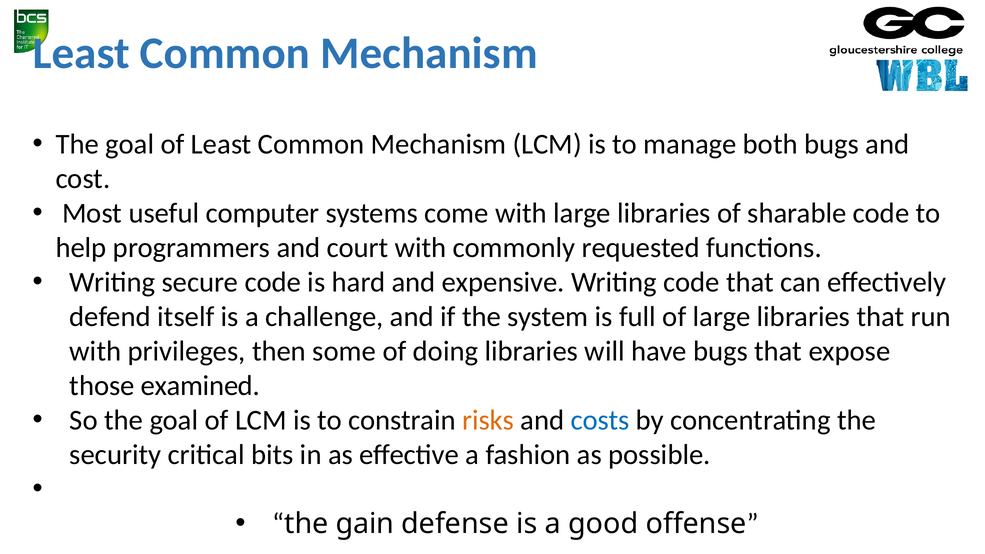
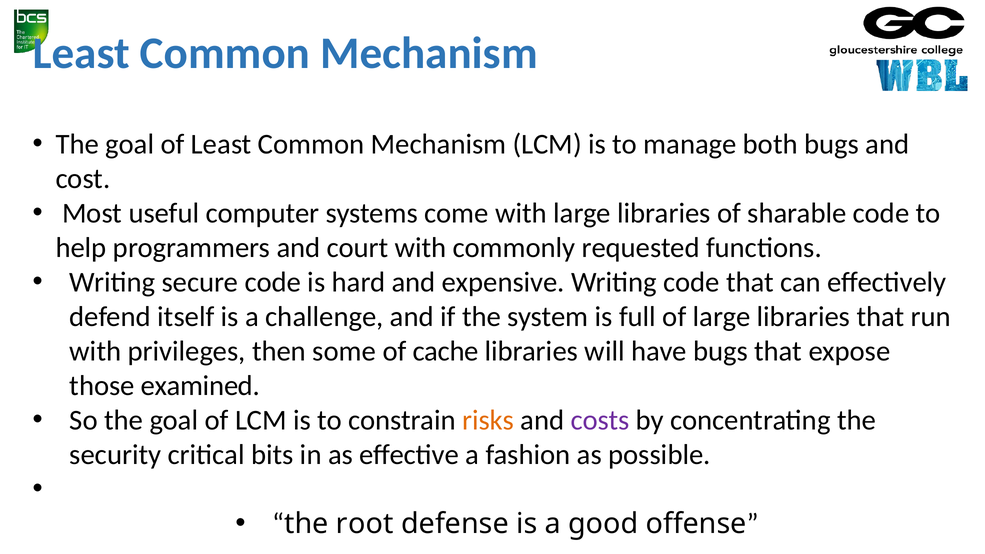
doing: doing -> cache (446, 351)
costs colour: blue -> purple (600, 420)
gain: gain -> root (365, 524)
